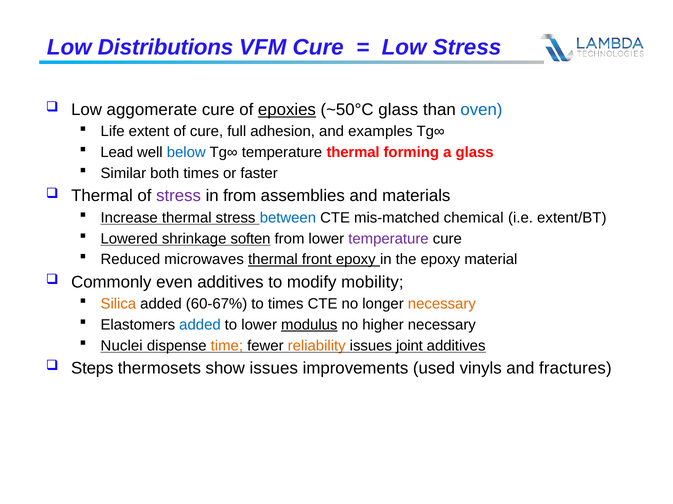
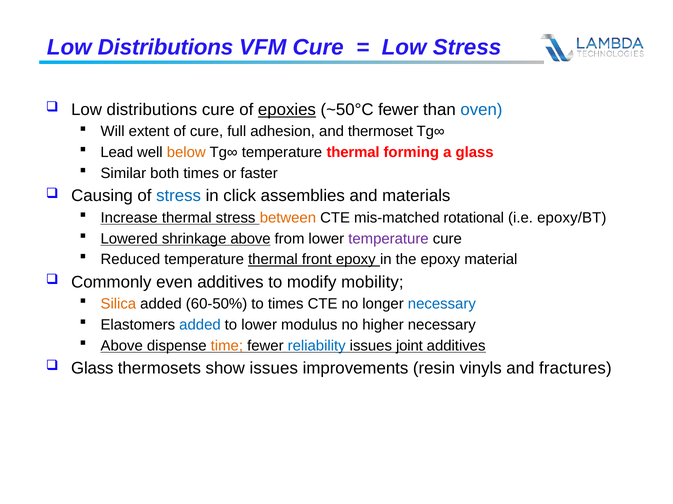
aggomerate: aggomerate -> distributions (152, 110)
~50°C glass: glass -> fewer (398, 110)
Life: Life -> Will (113, 132)
examples: examples -> thermoset (381, 132)
below colour: blue -> orange (186, 153)
Thermal: Thermal -> Causing (102, 196)
stress colour: purple -> blue (179, 196)
in from: from -> click (240, 196)
between colour: blue -> orange (288, 218)
chemical: chemical -> rotational (474, 218)
extent/BT: extent/BT -> epoxy/BT (572, 218)
shrinkage soften: soften -> above (251, 239)
Reduced microwaves: microwaves -> temperature (204, 260)
60-67%: 60-67% -> 60-50% (217, 304)
necessary colour: orange -> blue (442, 304)
modulus underline: present -> none (309, 325)
Nuclei: Nuclei -> Above (122, 346)
reliability colour: orange -> blue (317, 346)
Steps: Steps -> Glass (92, 369)
used: used -> resin (434, 369)
